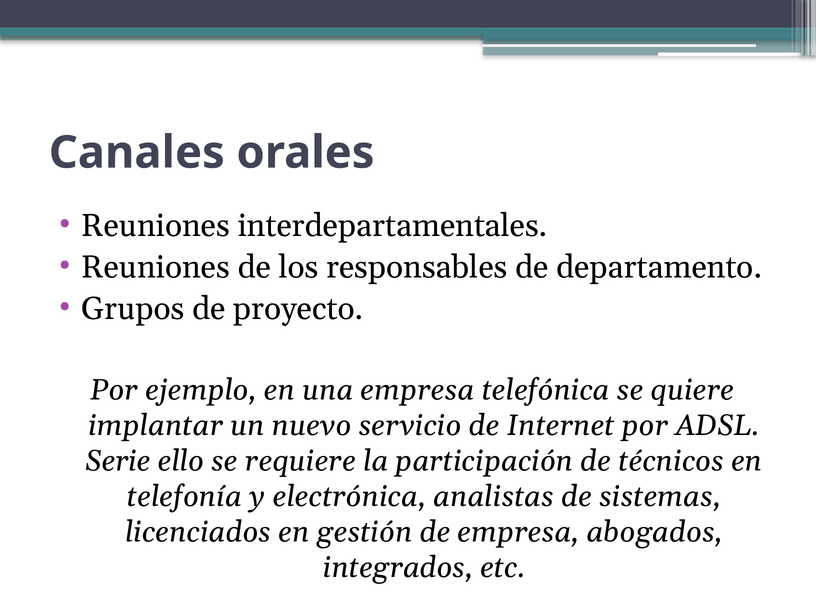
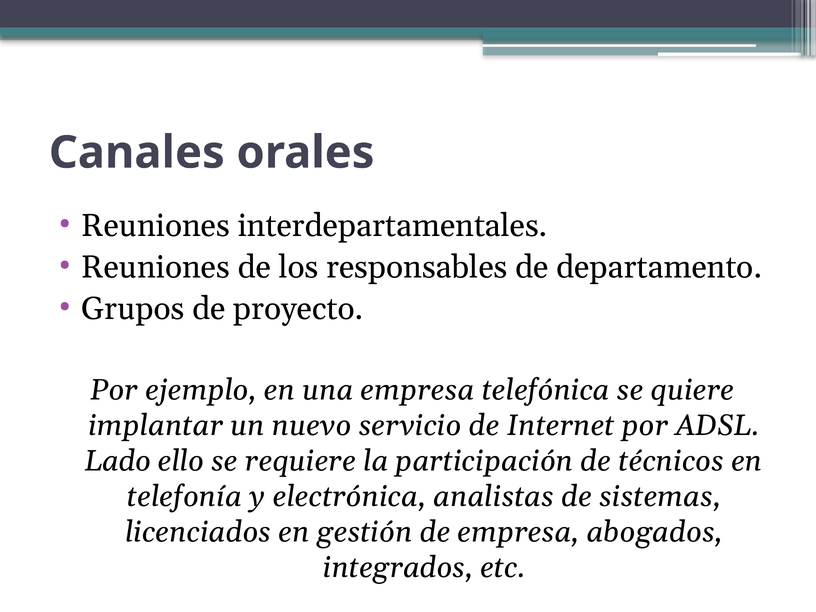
Serie: Serie -> Lado (118, 461)
